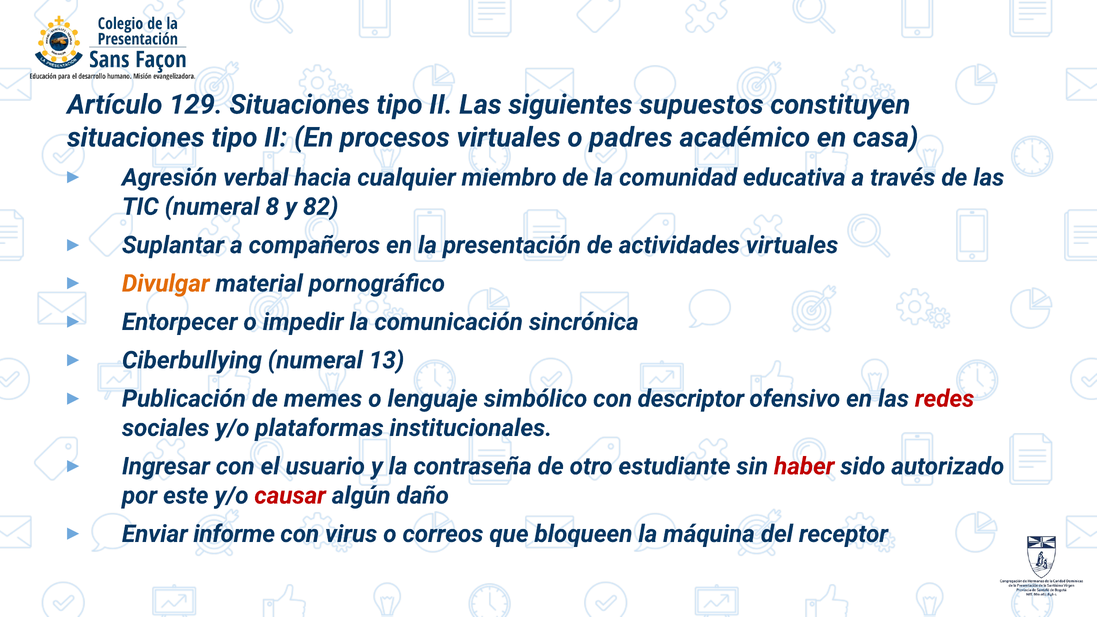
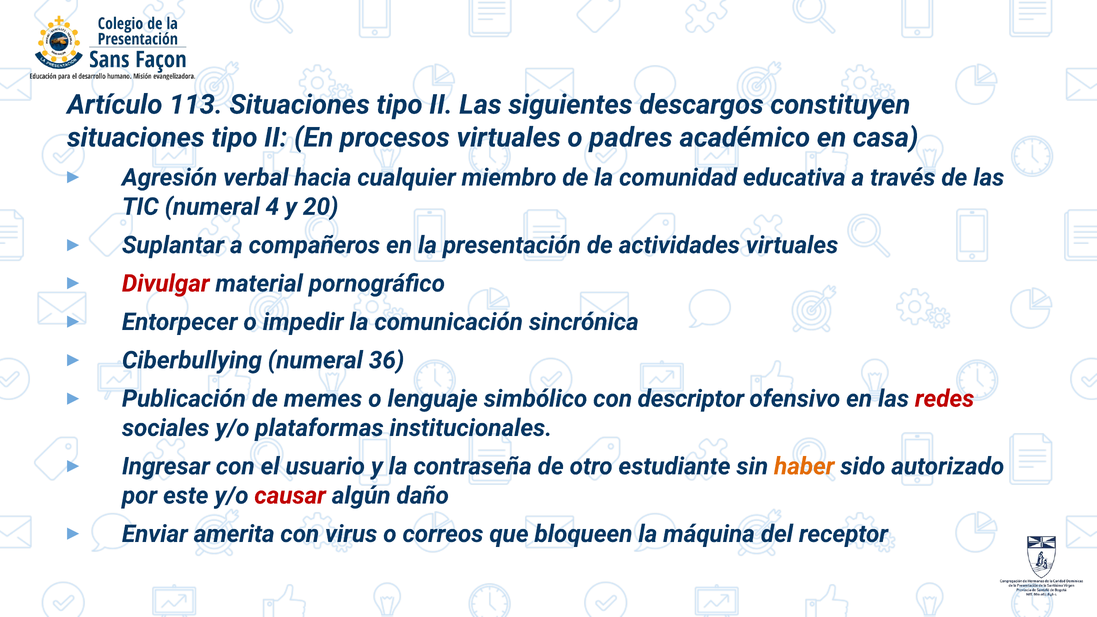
129: 129 -> 113 (196, 105)
supuestos: supuestos -> descargos (702, 105)
8: 8 -> 4 (272, 207)
82: 82 -> 20 (321, 207)
Divulgar colour: orange -> red (166, 284)
13: 13 -> 36 (387, 360)
haber colour: red -> orange (804, 466)
informe: informe -> amerita (234, 534)
